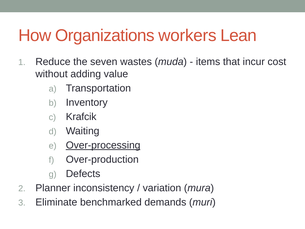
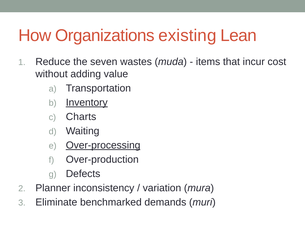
workers: workers -> existing (187, 35)
Inventory underline: none -> present (87, 102)
Krafcik: Krafcik -> Charts (81, 117)
